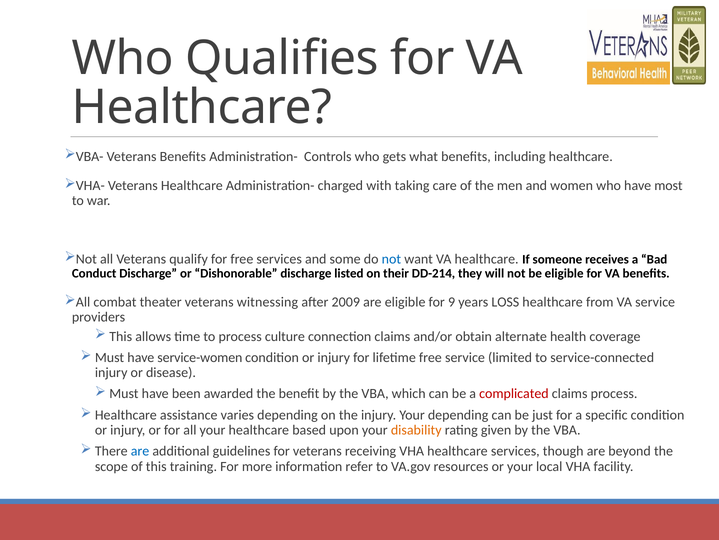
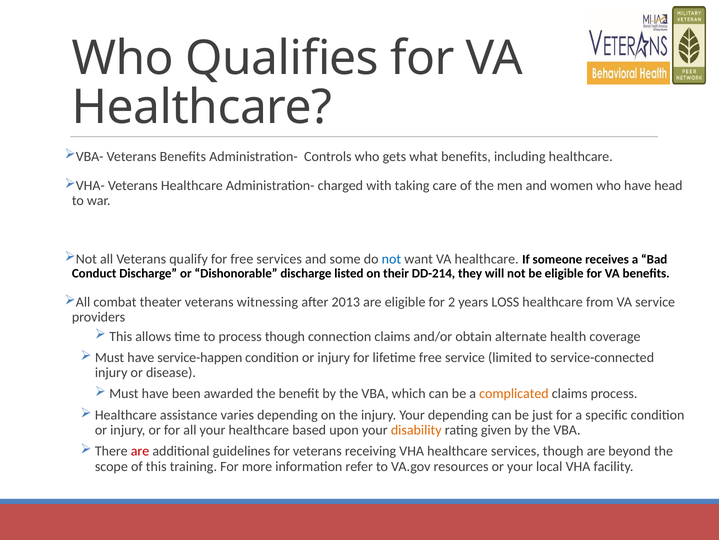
most: most -> head (668, 185)
2009: 2009 -> 2013 (346, 302)
9: 9 -> 2 (452, 302)
process culture: culture -> though (285, 336)
service-women: service-women -> service-happen (200, 357)
complicated colour: red -> orange (514, 393)
are colour: blue -> red (140, 451)
